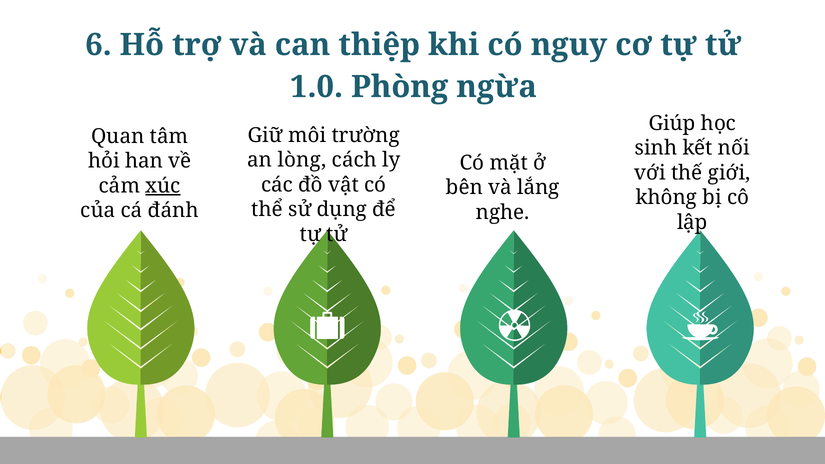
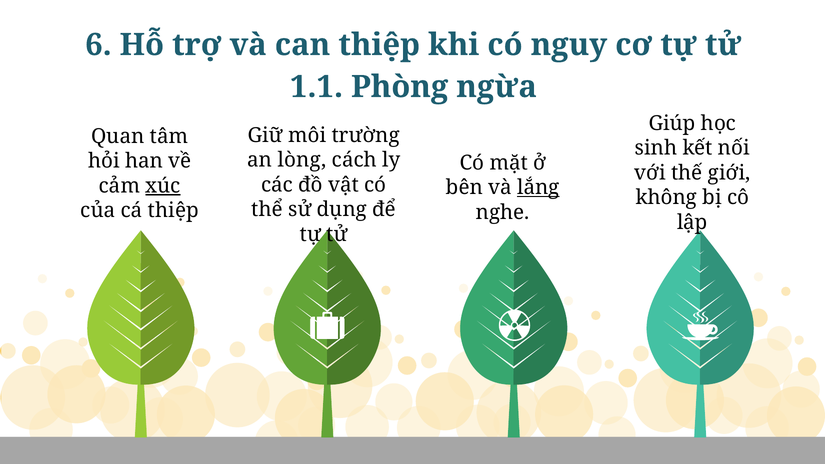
1.0: 1.0 -> 1.1 (316, 87)
lắng underline: none -> present (538, 188)
cá đánh: đánh -> thiệp (173, 211)
